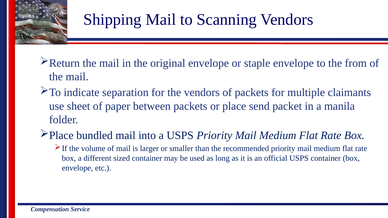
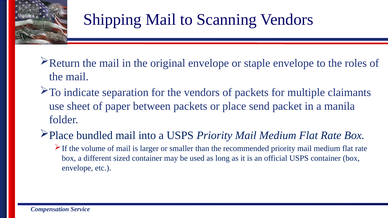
from: from -> roles (356, 63)
